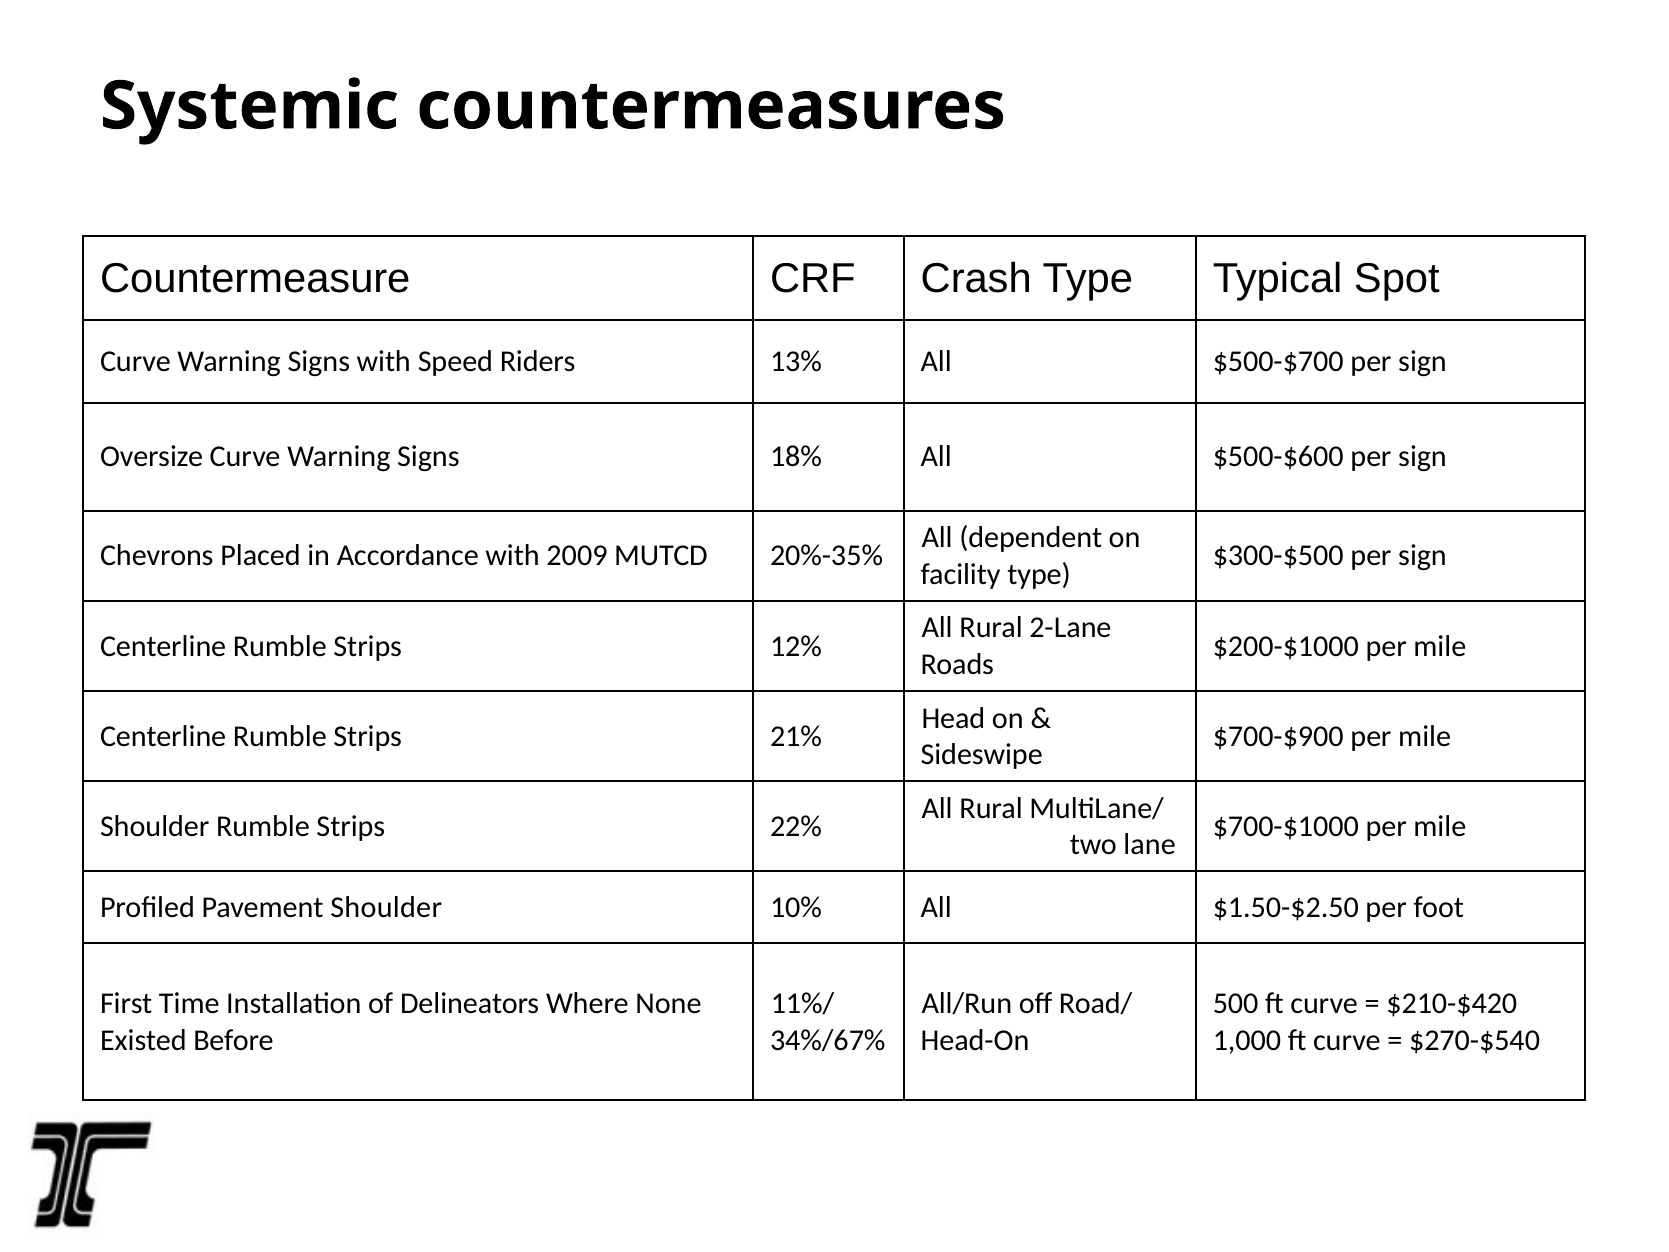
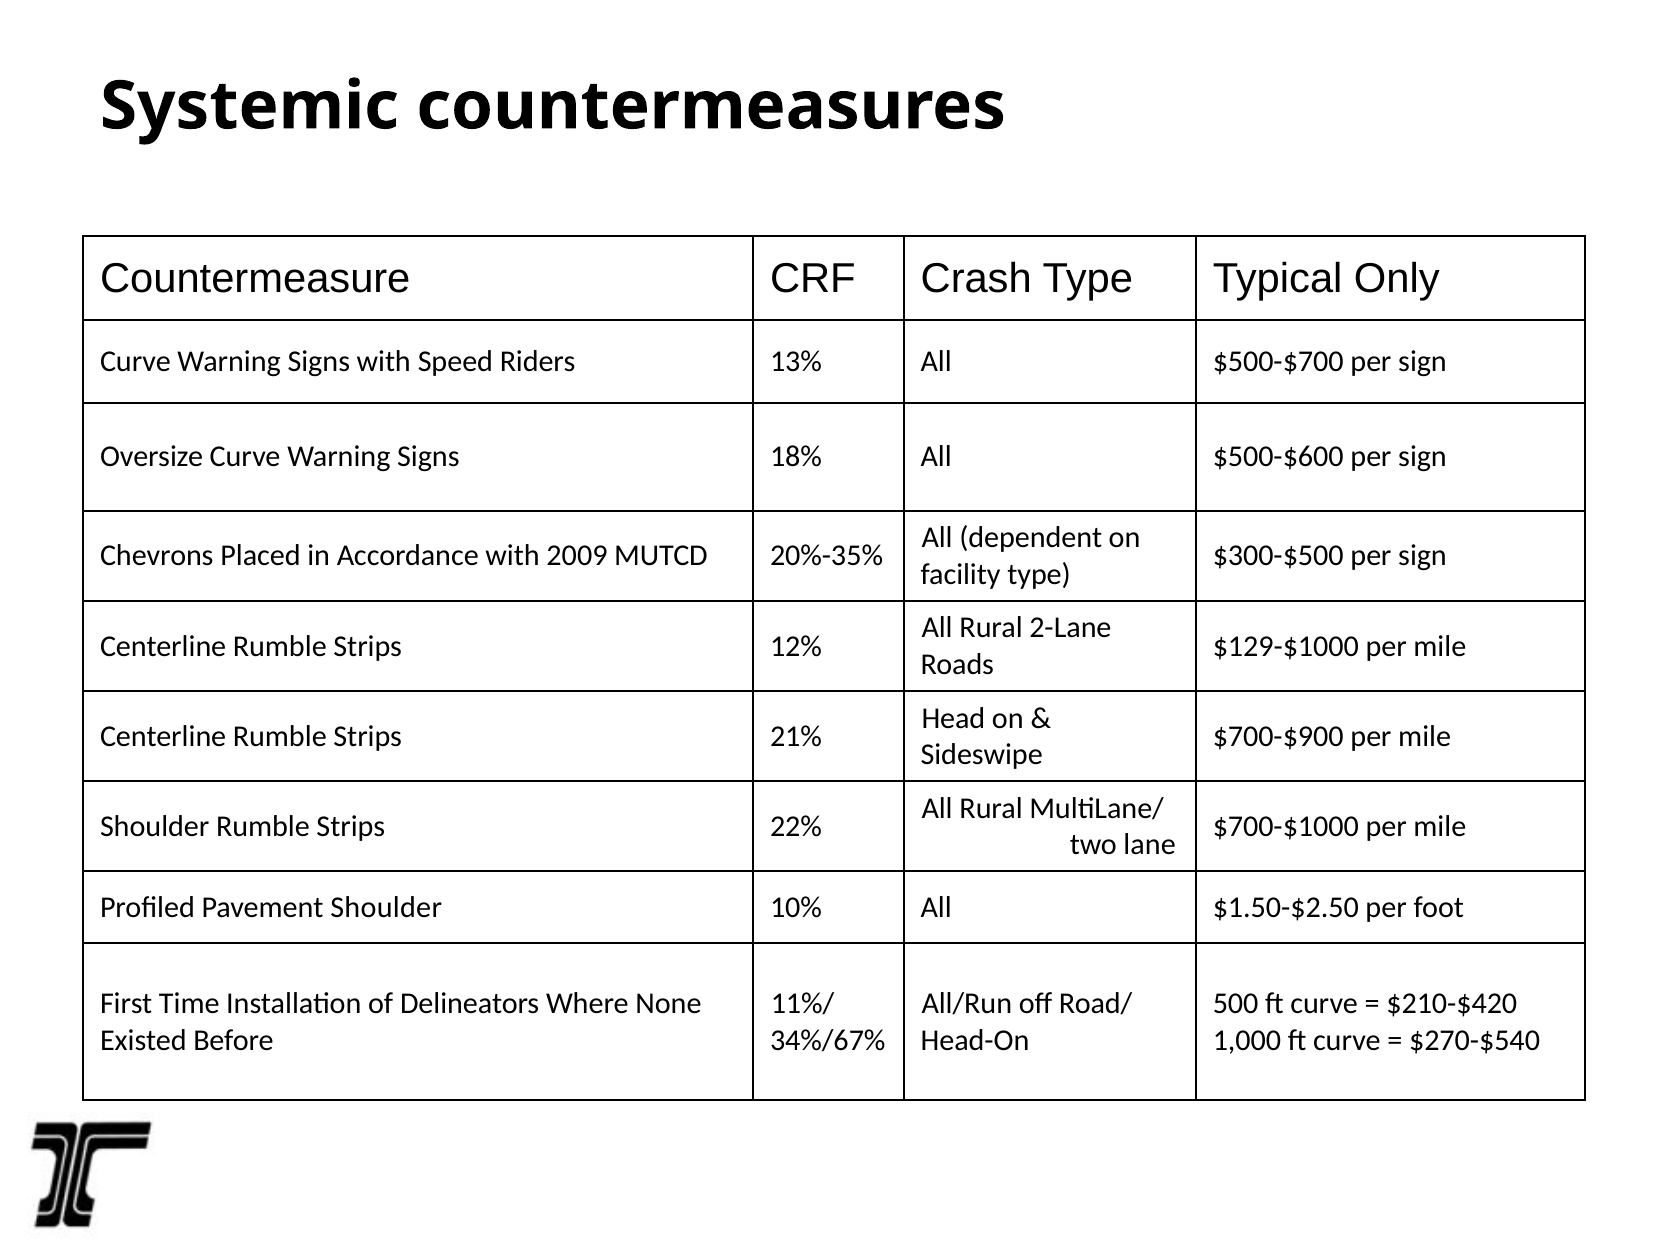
Spot: Spot -> Only (1397, 279)
$200-$1000: $200-$1000 -> $129-$1000 (1286, 646)
